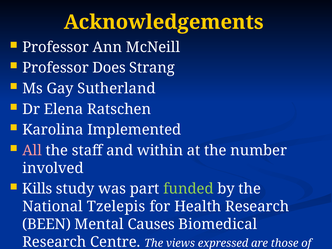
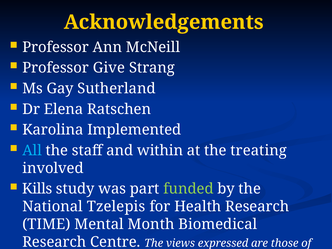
Does: Does -> Give (109, 68)
All colour: pink -> light blue (32, 150)
number: number -> treating (259, 150)
BEEN: BEEN -> TIME (46, 224)
Causes: Causes -> Month (151, 224)
